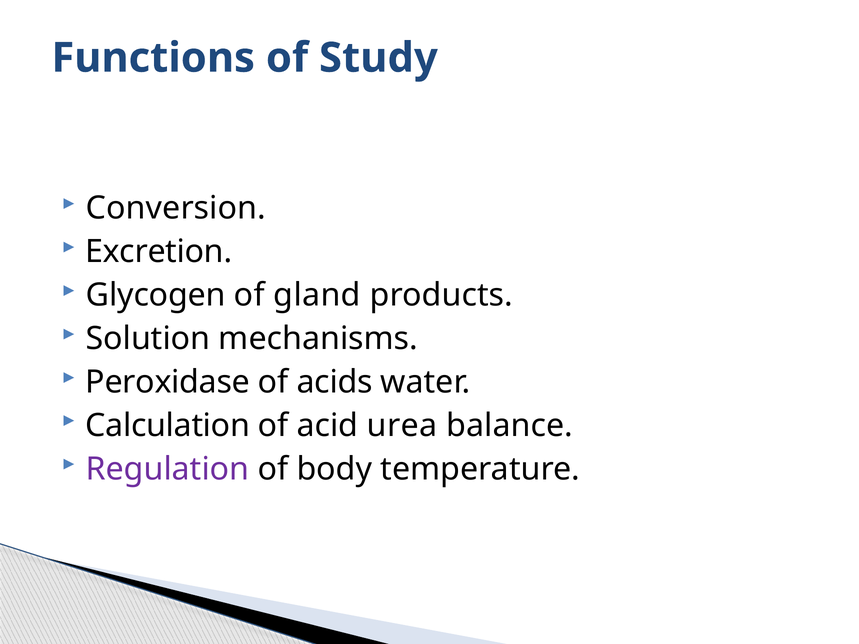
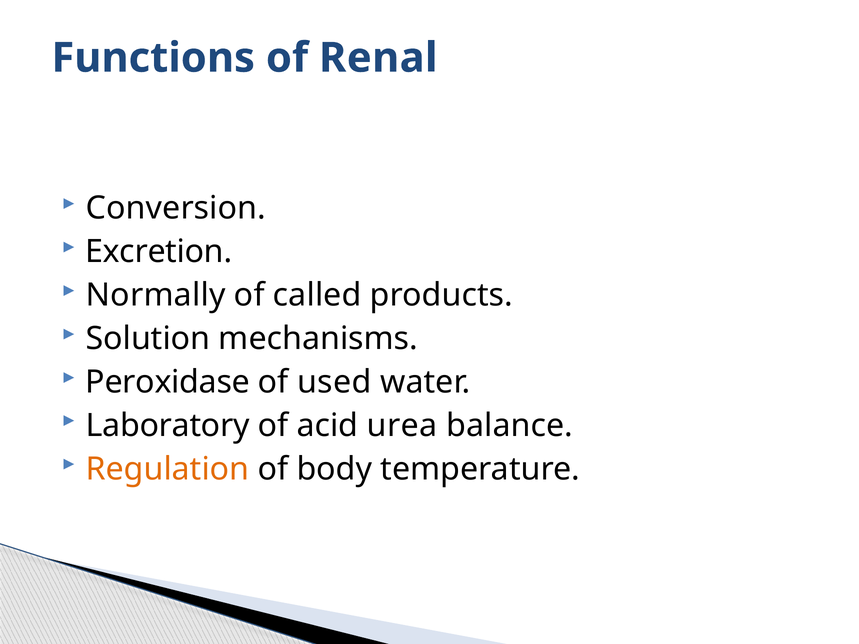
Study: Study -> Renal (378, 58)
Glycogen: Glycogen -> Normally (156, 295)
gland: gland -> called (317, 295)
acids: acids -> used (334, 382)
Calculation: Calculation -> Laboratory (168, 426)
Regulation colour: purple -> orange (168, 469)
